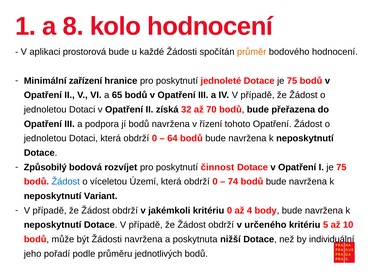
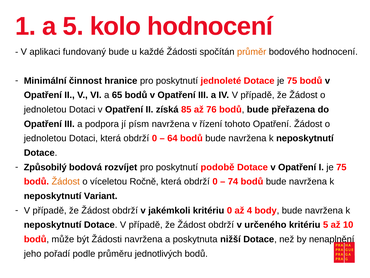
a 8: 8 -> 5 (73, 26)
prostorová: prostorová -> fundovaný (84, 52)
zařízení: zařízení -> činnost (85, 81)
32: 32 -> 85 (186, 109)
70: 70 -> 76 (211, 109)
jí bodů: bodů -> písm (139, 124)
činnost: činnost -> podobě (218, 167)
Žádost colour: blue -> orange (66, 181)
Území: Území -> Ročně (144, 181)
individuální: individuální -> nenaplnění (332, 239)
